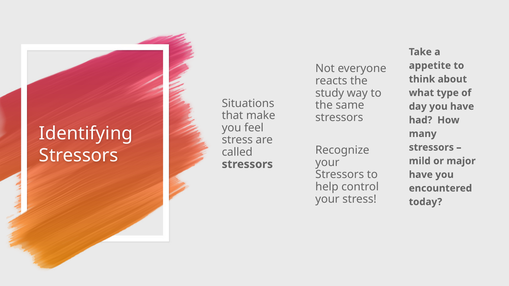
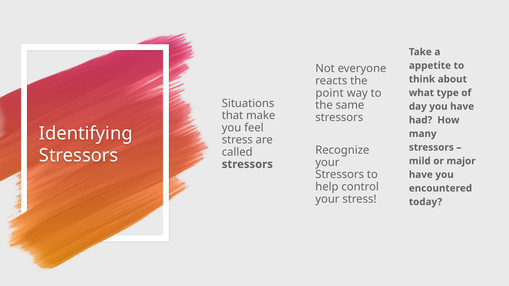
study: study -> point (330, 93)
